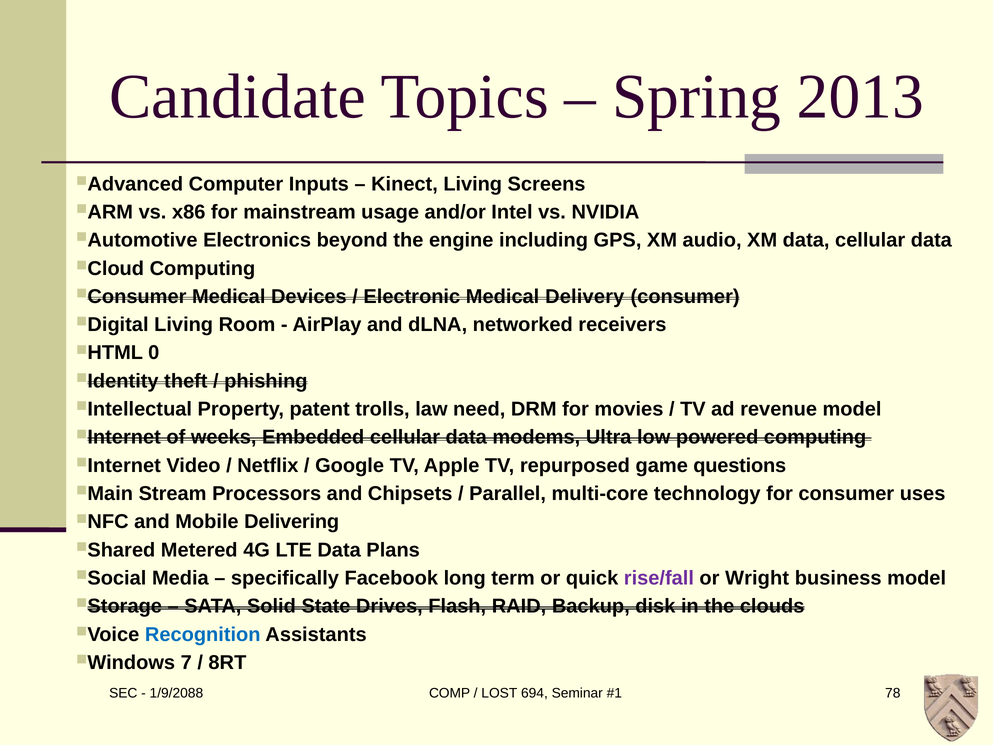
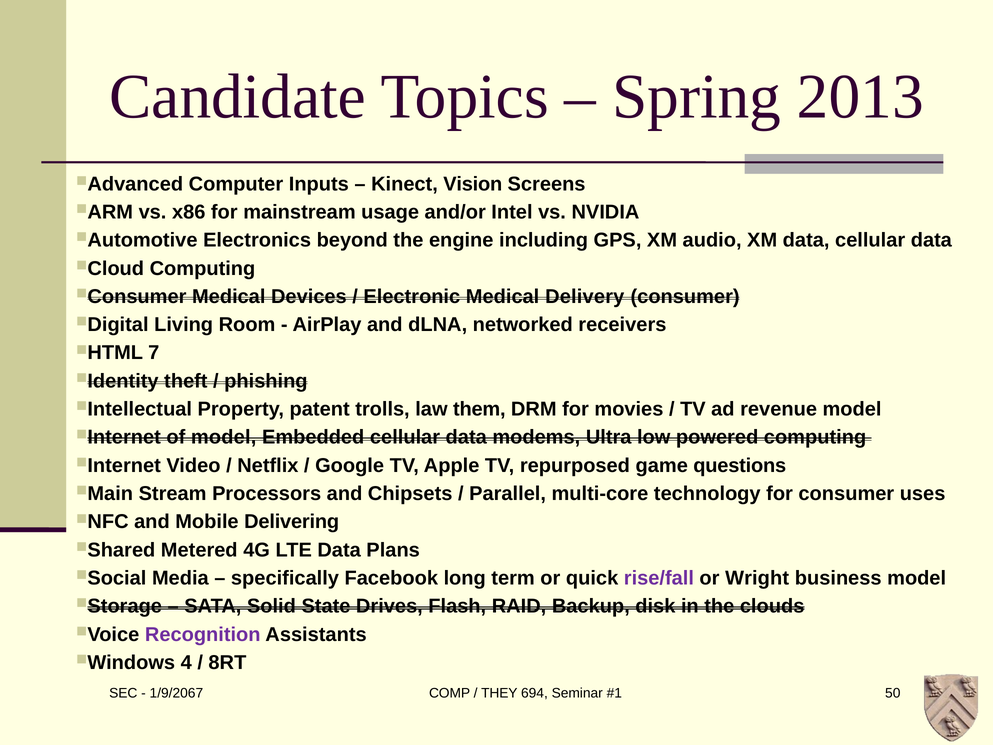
Kinect Living: Living -> Vision (473, 184)
0: 0 -> 7 (154, 353)
need: need -> them (479, 409)
of weeks: weeks -> model (224, 437)
Recognition colour: blue -> purple (203, 634)
7: 7 -> 4 (186, 662)
1/9/2088: 1/9/2088 -> 1/9/2067 (176, 693)
LOST: LOST -> THEY (499, 693)
78: 78 -> 50 (893, 693)
